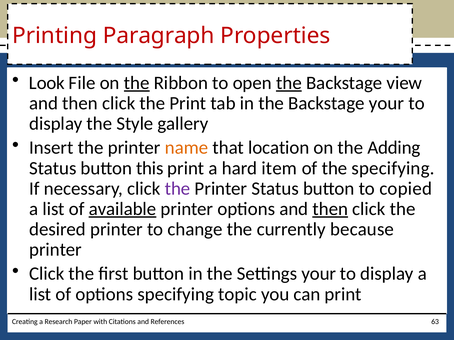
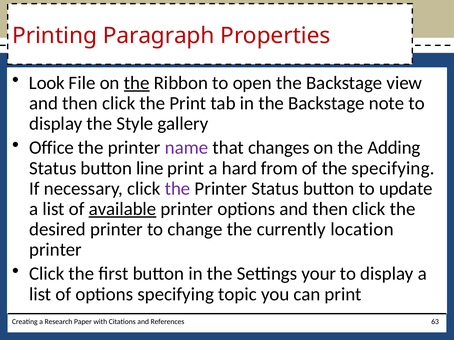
the underline: present -> none (289, 83)
Backstage your: your -> note (387, 103)
Insert: Insert -> Office (51, 148)
name colour: orange -> purple (186, 148)
location: location -> changes (279, 148)
this: this -> line (150, 168)
item: item -> from (279, 168)
copied: copied -> update (406, 189)
then underline: present -> none (330, 209)
because: because -> location (362, 230)
